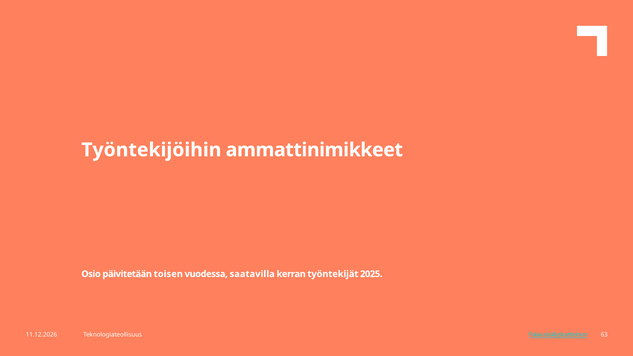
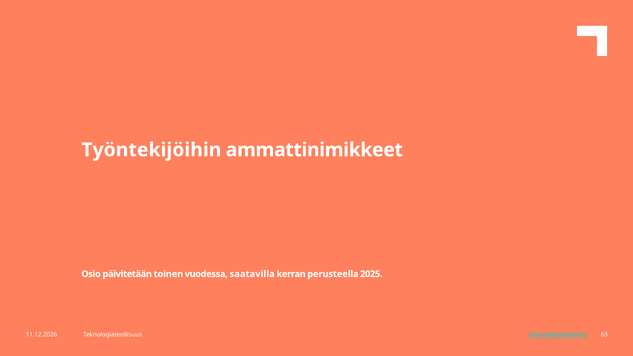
toisen: toisen -> toinen (168, 274)
työntekijät: työntekijät -> perusteella (333, 274)
